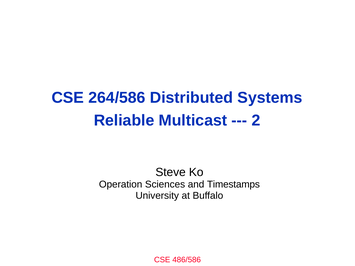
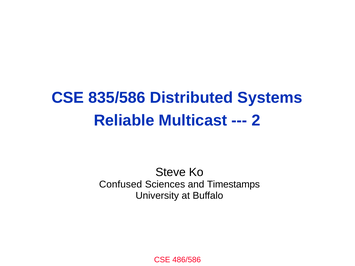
264/586: 264/586 -> 835/586 (117, 98)
Operation: Operation -> Confused (121, 185)
